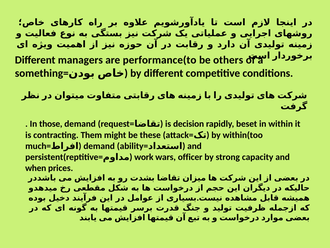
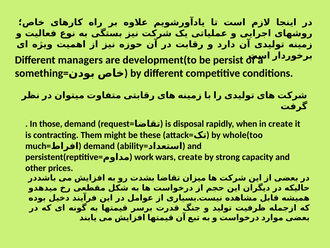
performance(to: performance(to -> development(to (160, 60)
others: others -> persist (228, 60)
decision: decision -> disposal (189, 124)
beset: beset -> when (247, 124)
in within: within -> create (281, 124)
within(too: within(too -> whole(too (243, 135)
wars officer: officer -> create (190, 157)
when: when -> other (36, 168)
